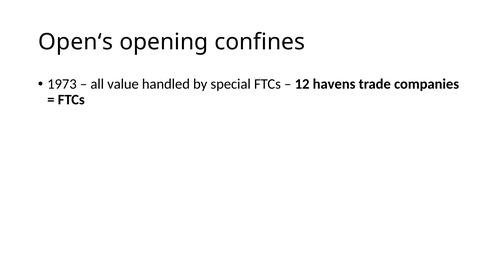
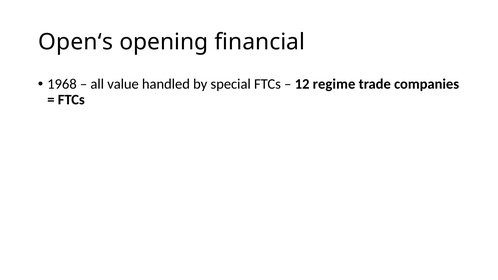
confines: confines -> financial (260, 42)
1973: 1973 -> 1968 (62, 84)
havens: havens -> regime (334, 84)
